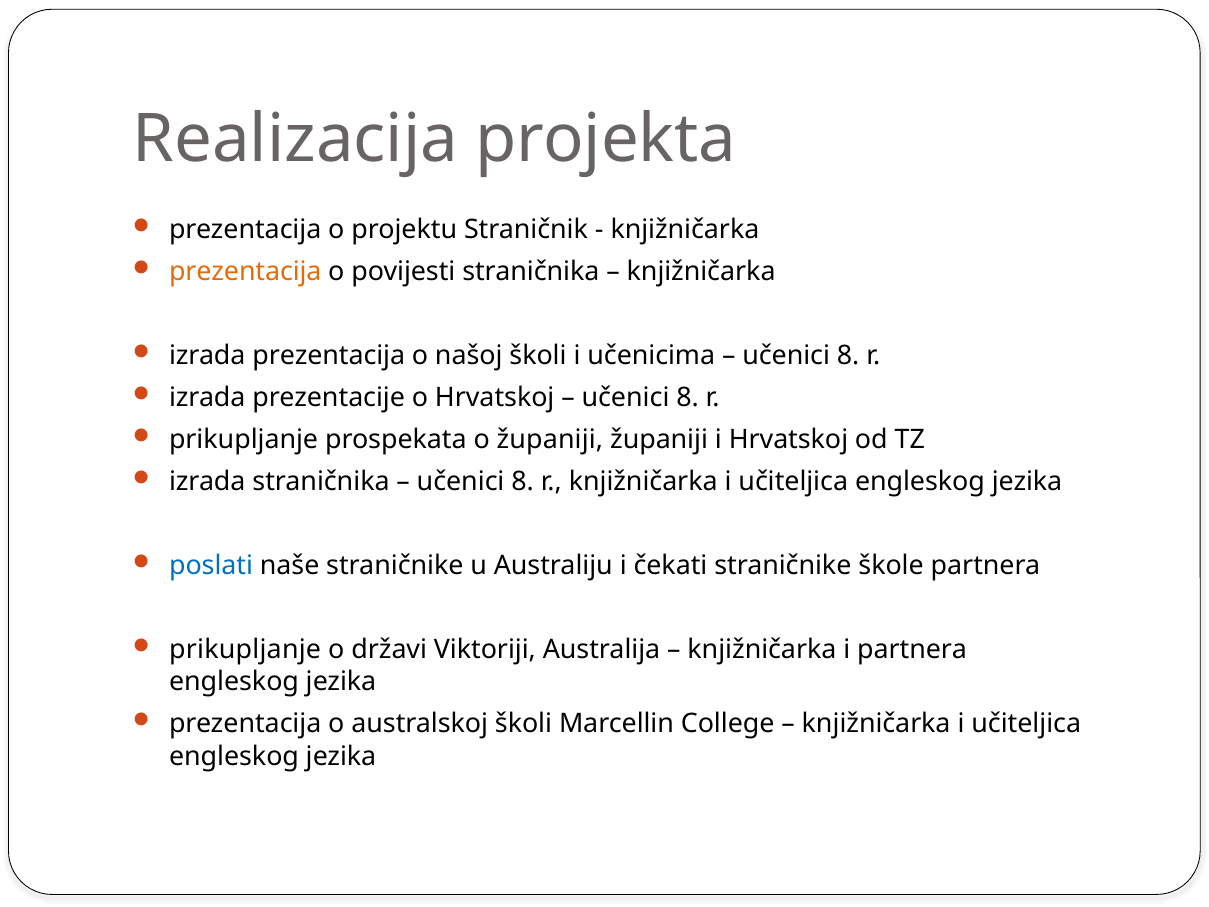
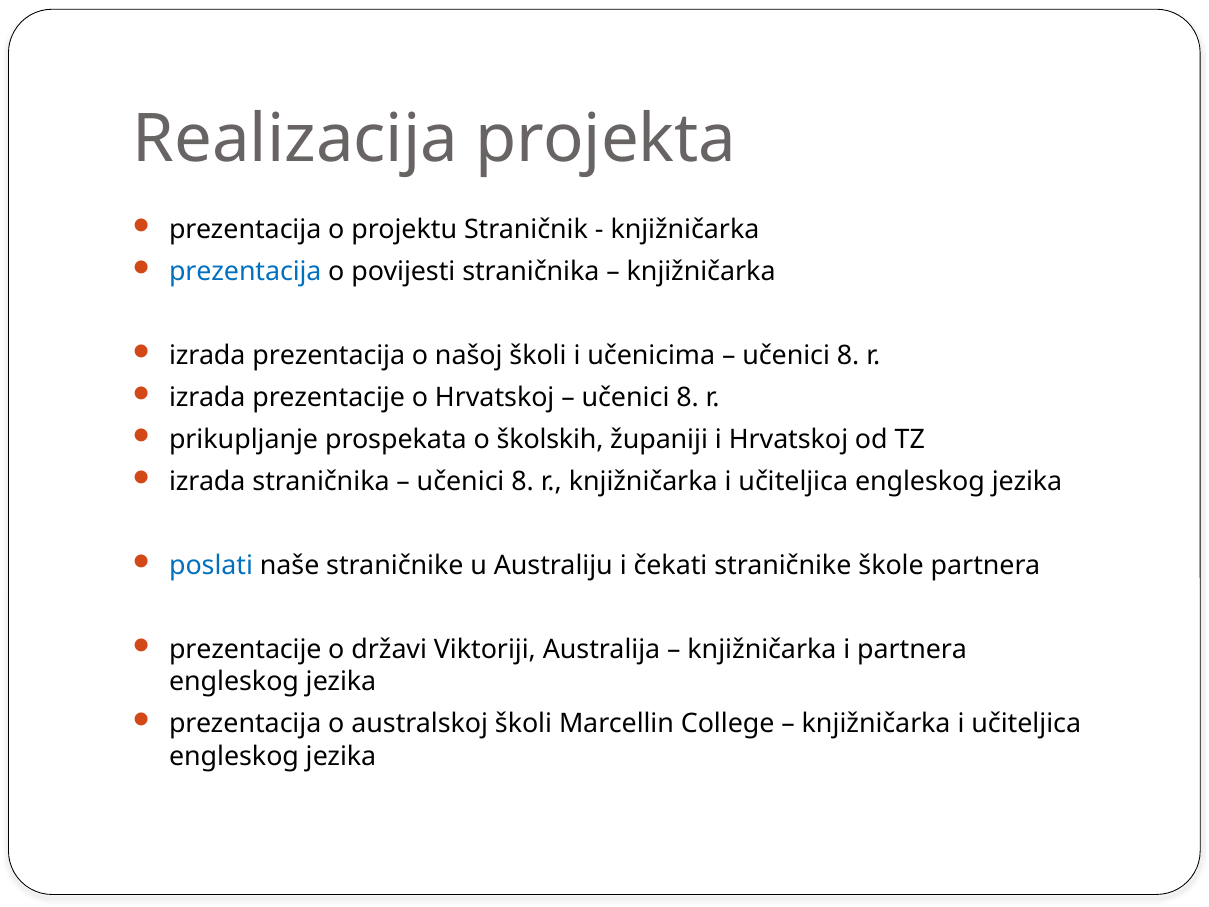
prezentacija colour: orange -> blue (245, 272)
o županiji: županiji -> školskih (550, 440)
prikupljanje: prikupljanje -> prezentacije (245, 650)
